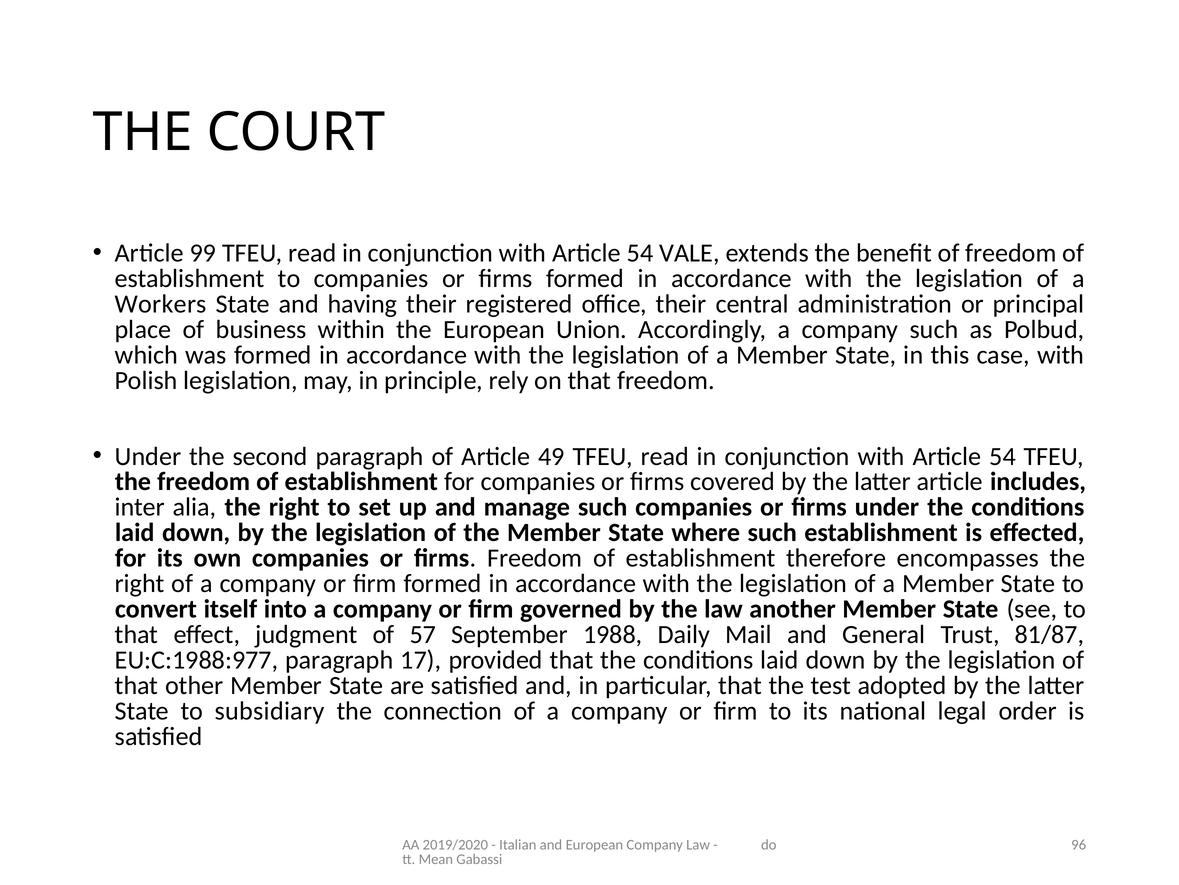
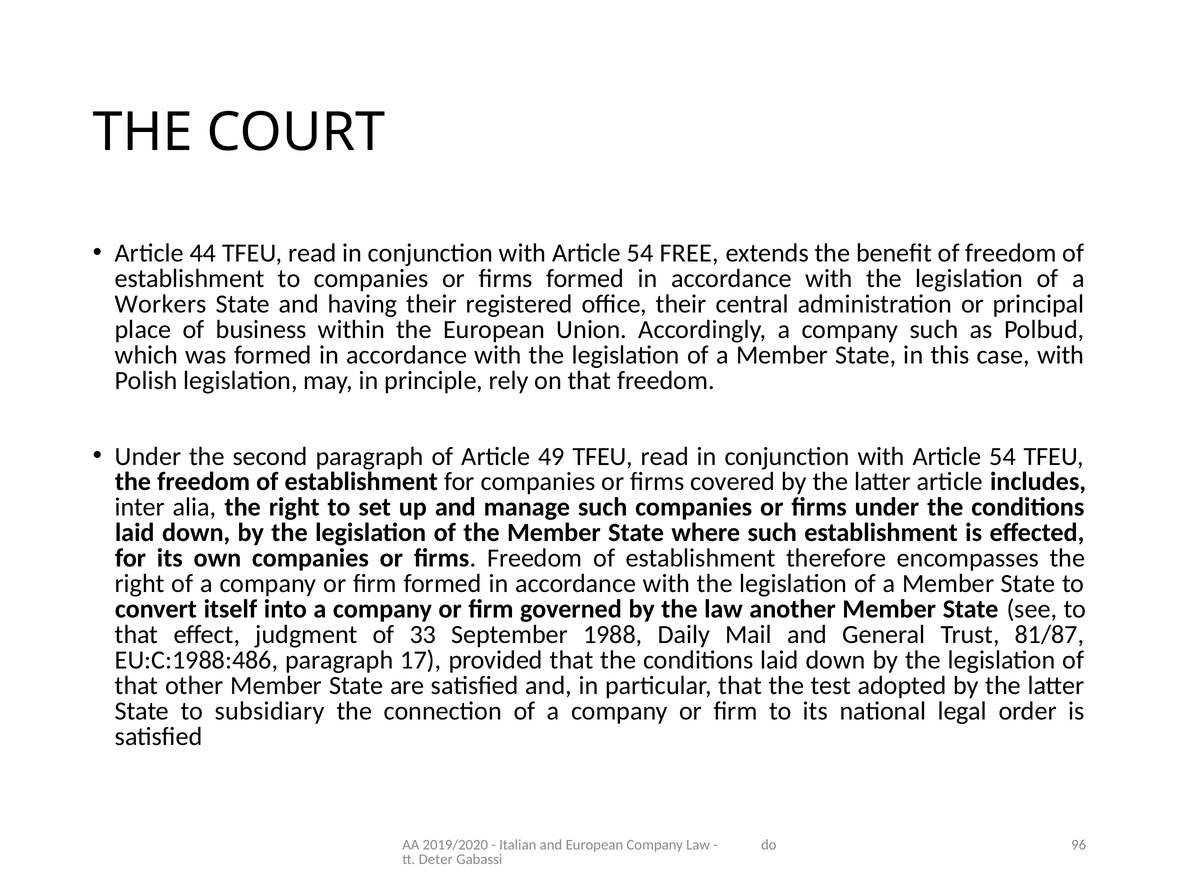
99: 99 -> 44 (203, 253)
VALE: VALE -> FREE (689, 253)
57: 57 -> 33 (423, 634)
EU:C:1988:977: EU:C:1988:977 -> EU:C:1988:486 (197, 659)
Mean: Mean -> Deter (436, 859)
